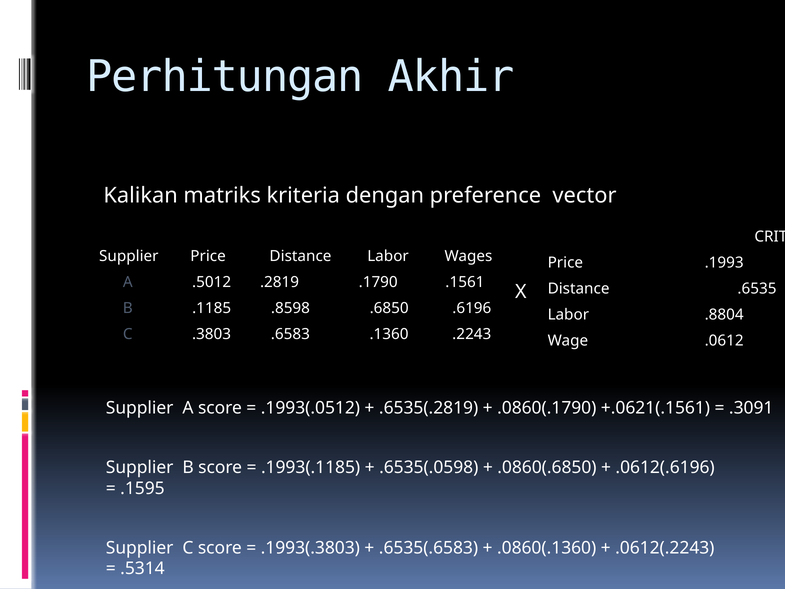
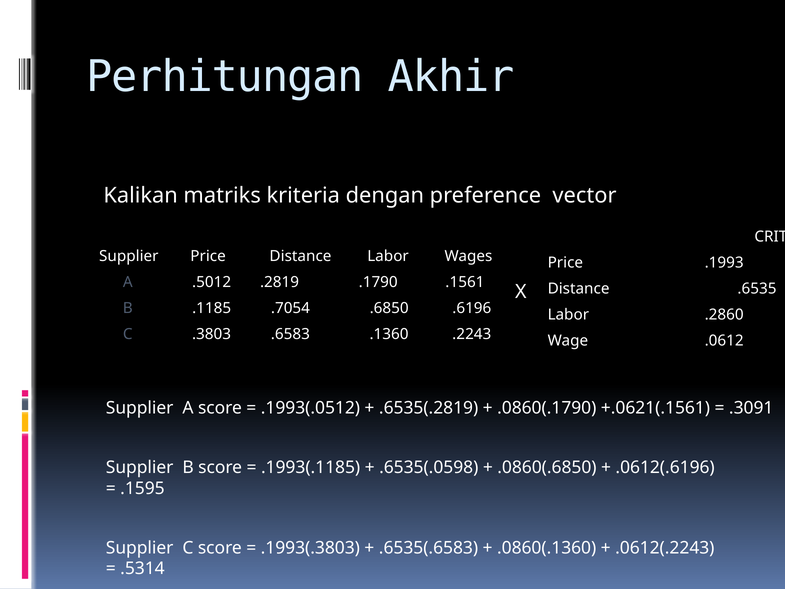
.8598: .8598 -> .7054 (290, 308)
.8804: .8804 -> .2860 (724, 314)
